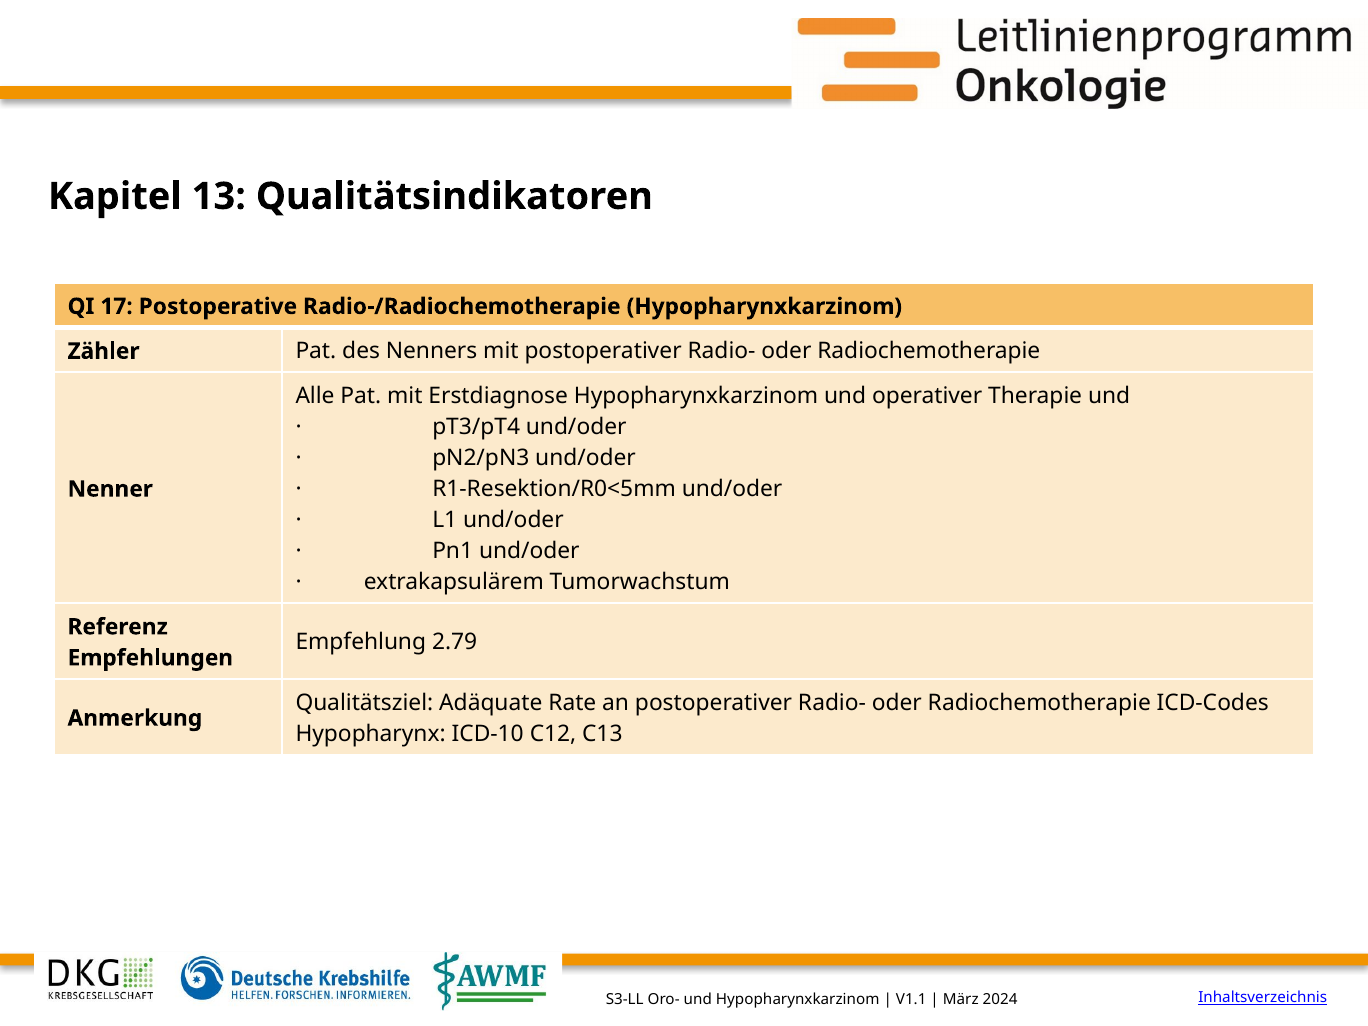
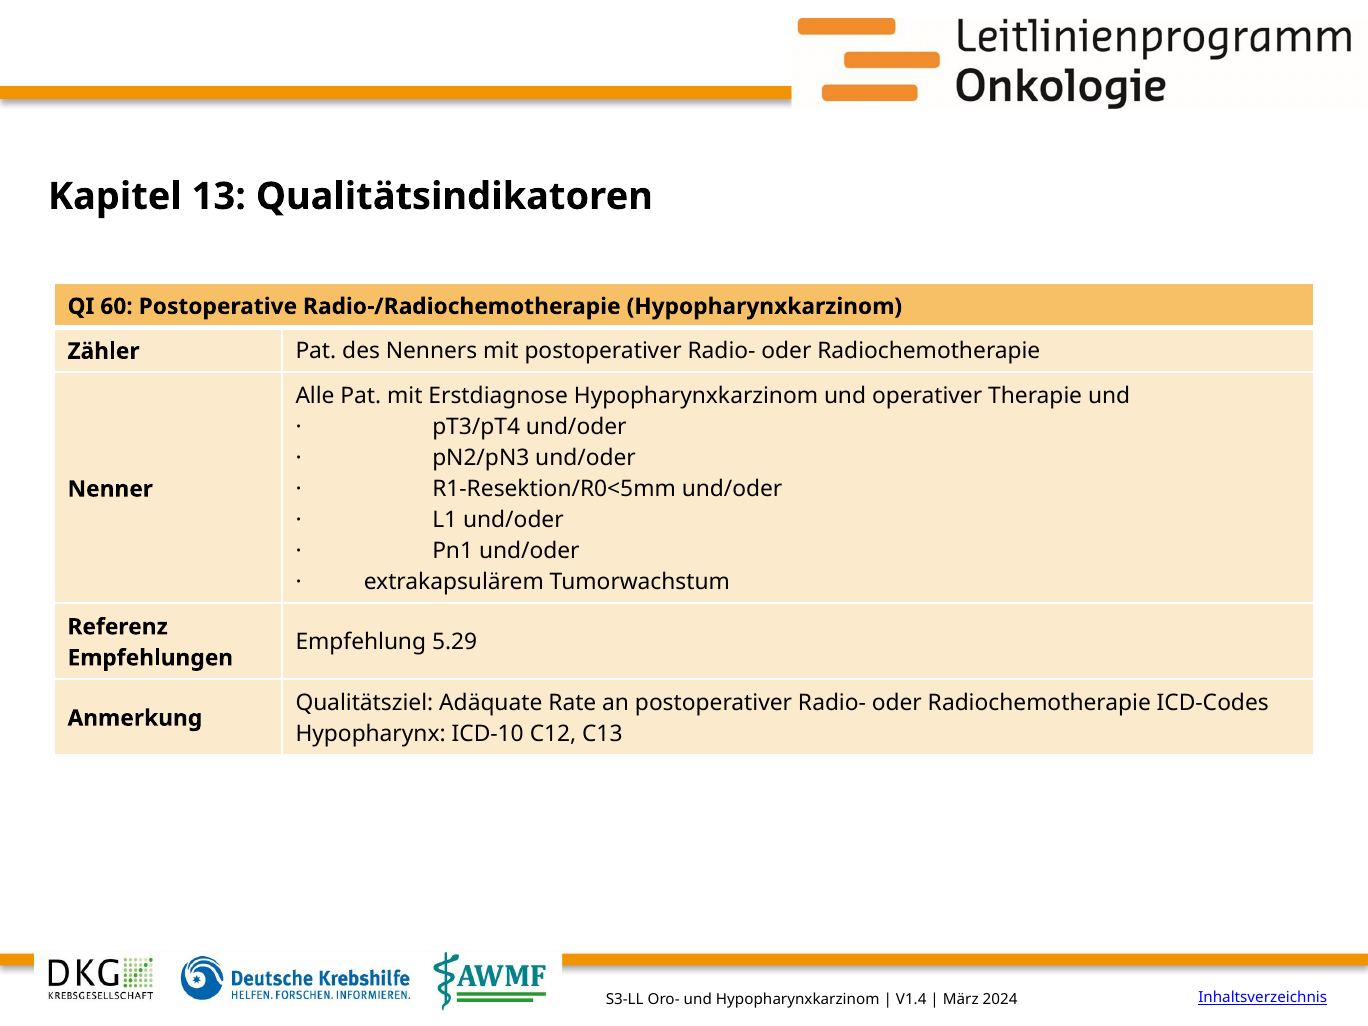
17: 17 -> 60 (117, 306)
2.79: 2.79 -> 5.29 (455, 642)
V1.1: V1.1 -> V1.4 (911, 1000)
